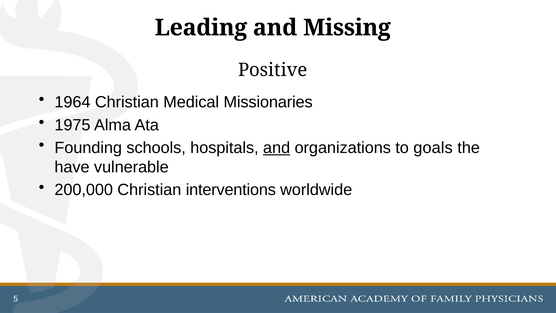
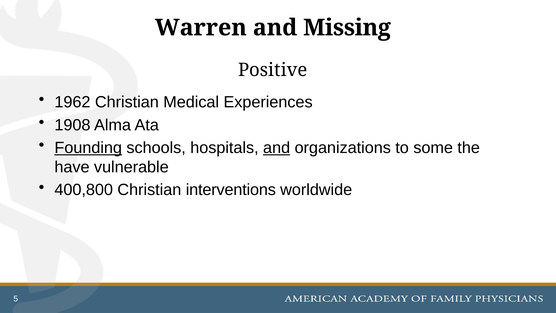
Leading: Leading -> Warren (201, 28)
1964: 1964 -> 1962 (72, 102)
Missionaries: Missionaries -> Experiences (268, 102)
1975: 1975 -> 1908 (72, 125)
Founding underline: none -> present (88, 148)
goals: goals -> some (433, 148)
200,000: 200,000 -> 400,800 (84, 190)
